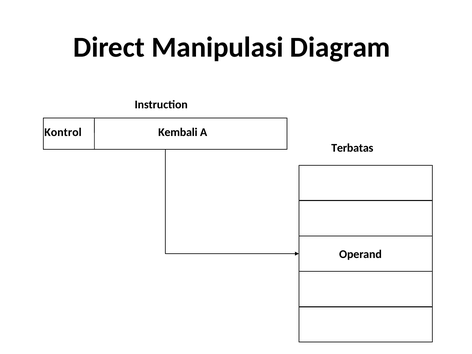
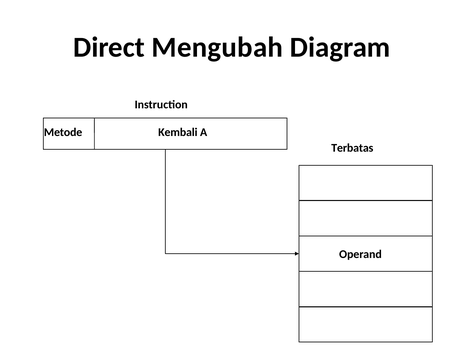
Manipulasi: Manipulasi -> Mengubah (217, 47)
Kontrol: Kontrol -> Metode (63, 132)
